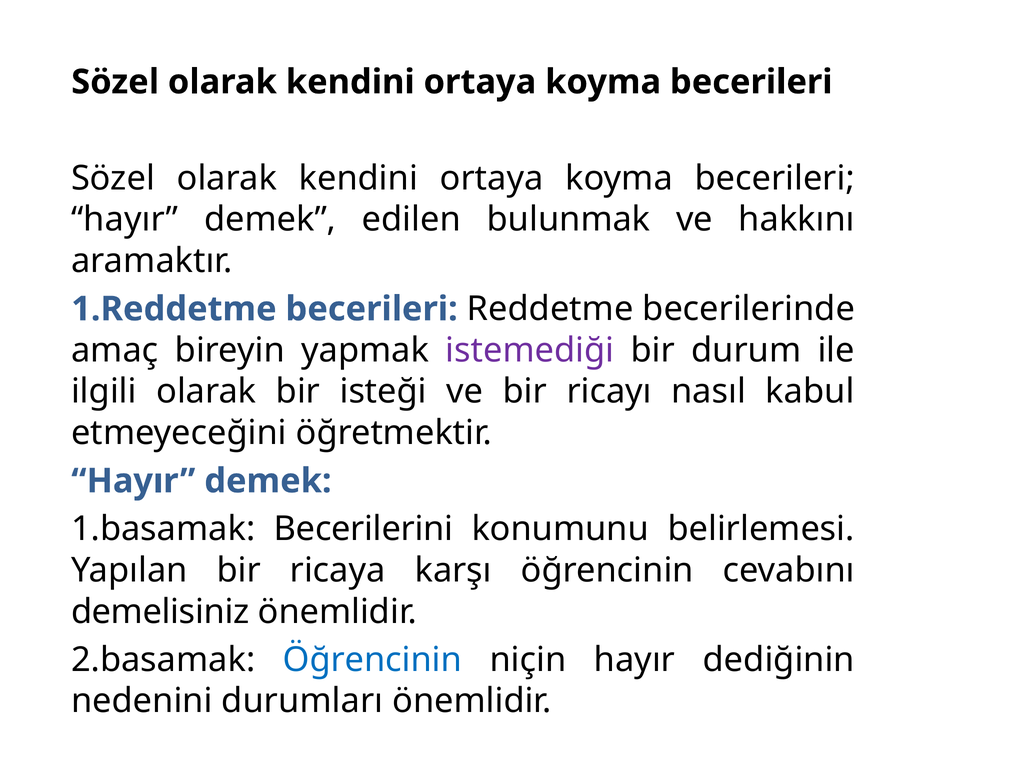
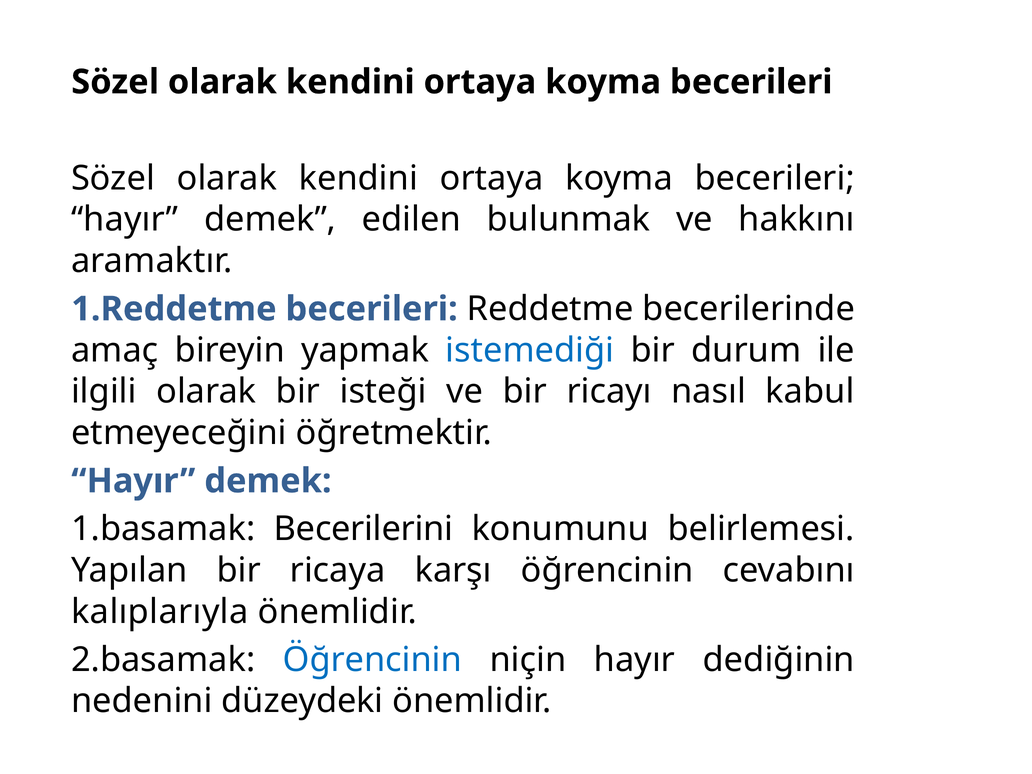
istemediği colour: purple -> blue (530, 350)
demelisiniz: demelisiniz -> kalıplarıyla (160, 612)
durumları: durumları -> düzeydeki (302, 701)
